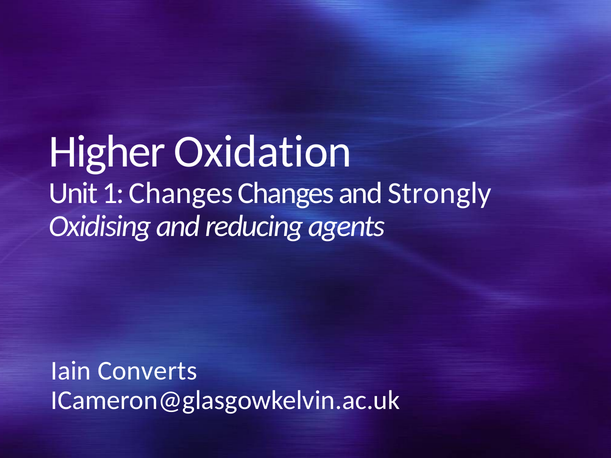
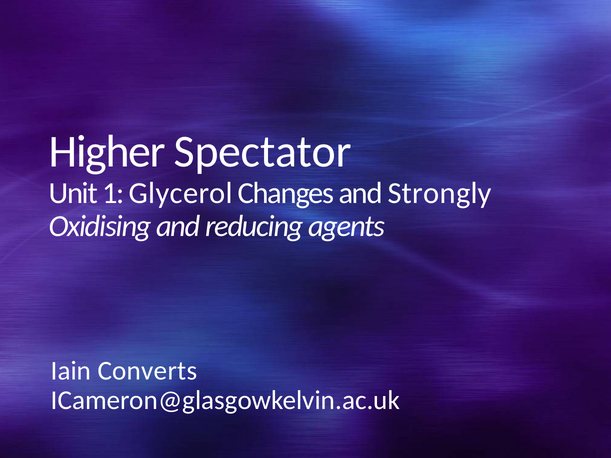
Oxidation: Oxidation -> Spectator (263, 152)
1 Changes: Changes -> Glycerol (181, 193)
